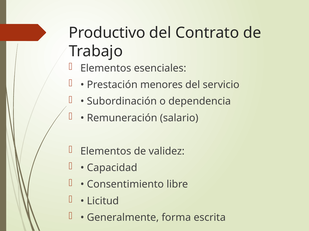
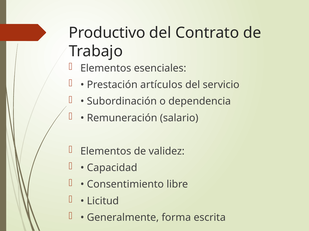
menores: menores -> artículos (161, 85)
